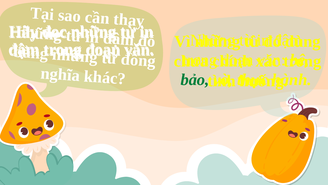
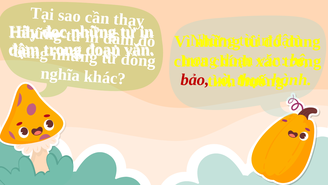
bảo colour: green -> red (195, 79)
